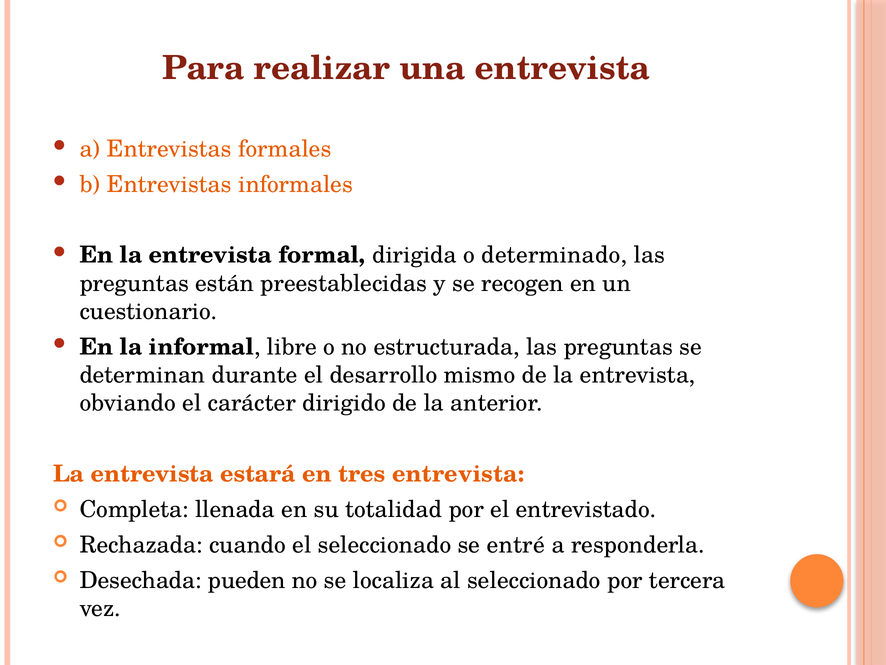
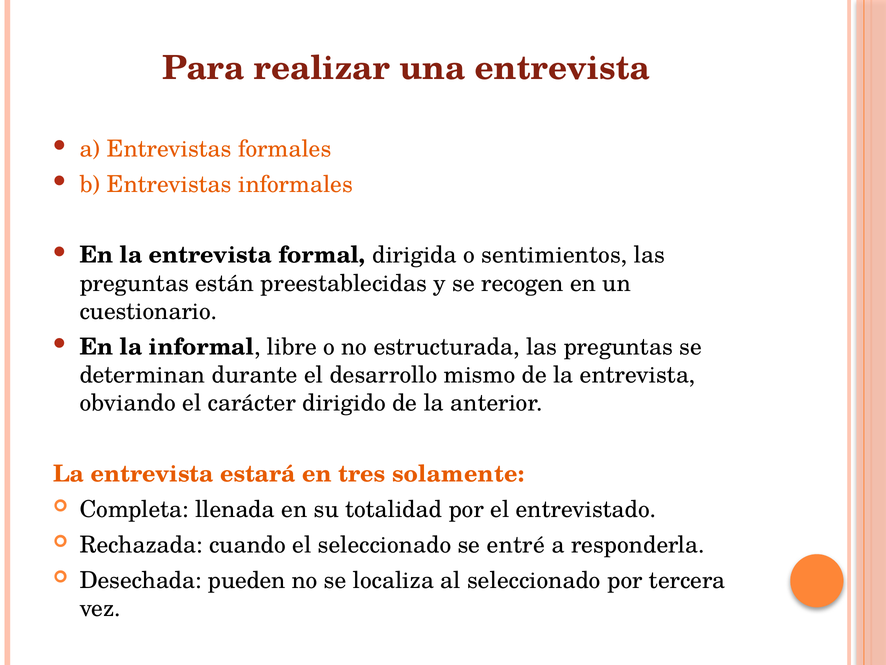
determinado: determinado -> sentimientos (554, 255)
tres entrevista: entrevista -> solamente (458, 474)
